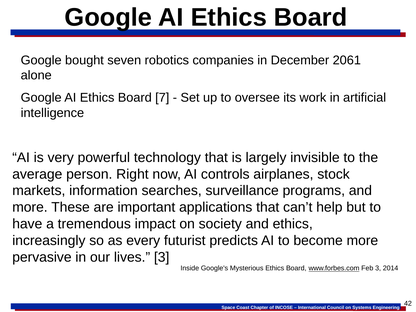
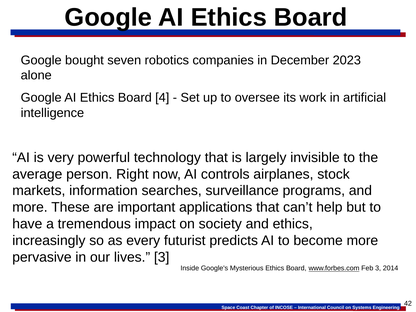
2061: 2061 -> 2023 (347, 60)
7: 7 -> 4 (162, 98)
